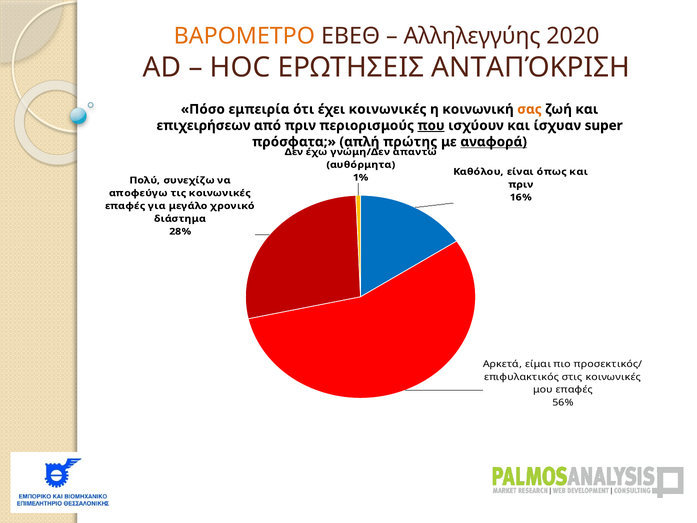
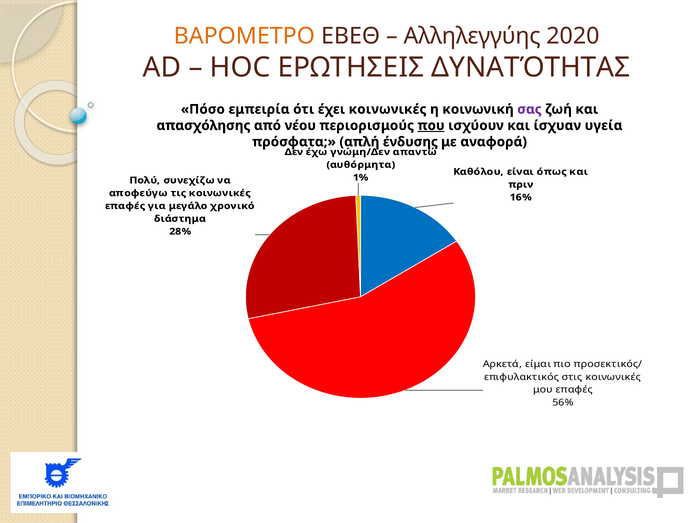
ΑΝΤΑΠΌΚΡΙΣΗ: ΑΝΤΑΠΌΚΡΙΣΗ -> ΔΥΝΑΤΌΤΗΤΑΣ (531, 67)
σας colour: orange -> purple (529, 109)
επιχειρήσεων: επιχειρήσεων -> απασχόλησης (203, 125)
από πριν: πριν -> νέου (300, 125)
super: super -> υγεία (604, 125)
πρώτης: πρώτης -> ένδυσης (410, 142)
αναφορά underline: present -> none (494, 142)
